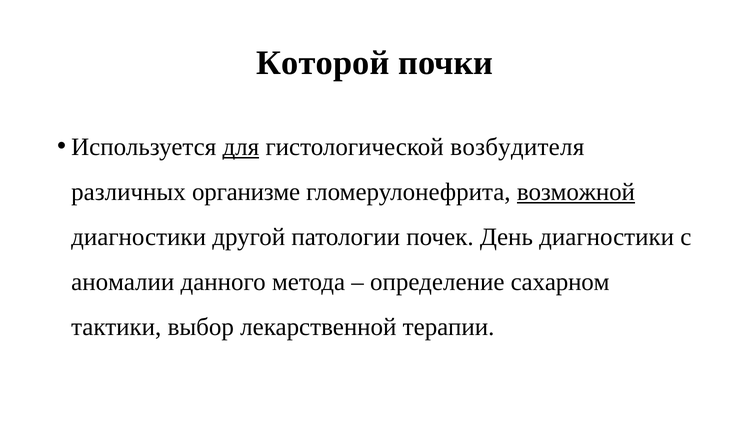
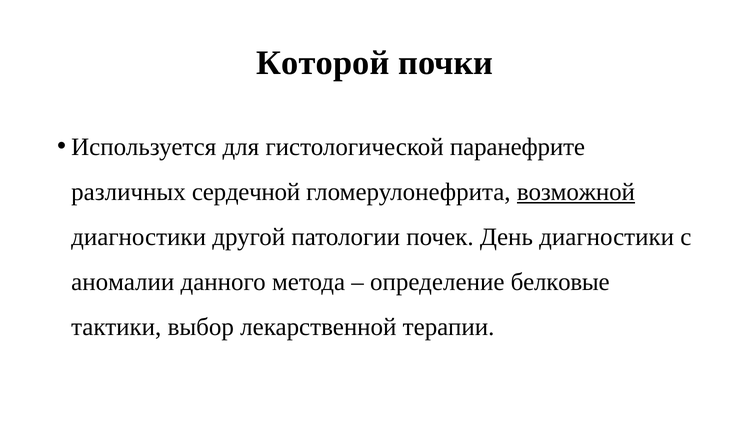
для underline: present -> none (241, 147)
возбудителя: возбудителя -> паранефрите (517, 147)
организме: организме -> сердечной (246, 192)
сахарном: сахарном -> белковые (560, 282)
